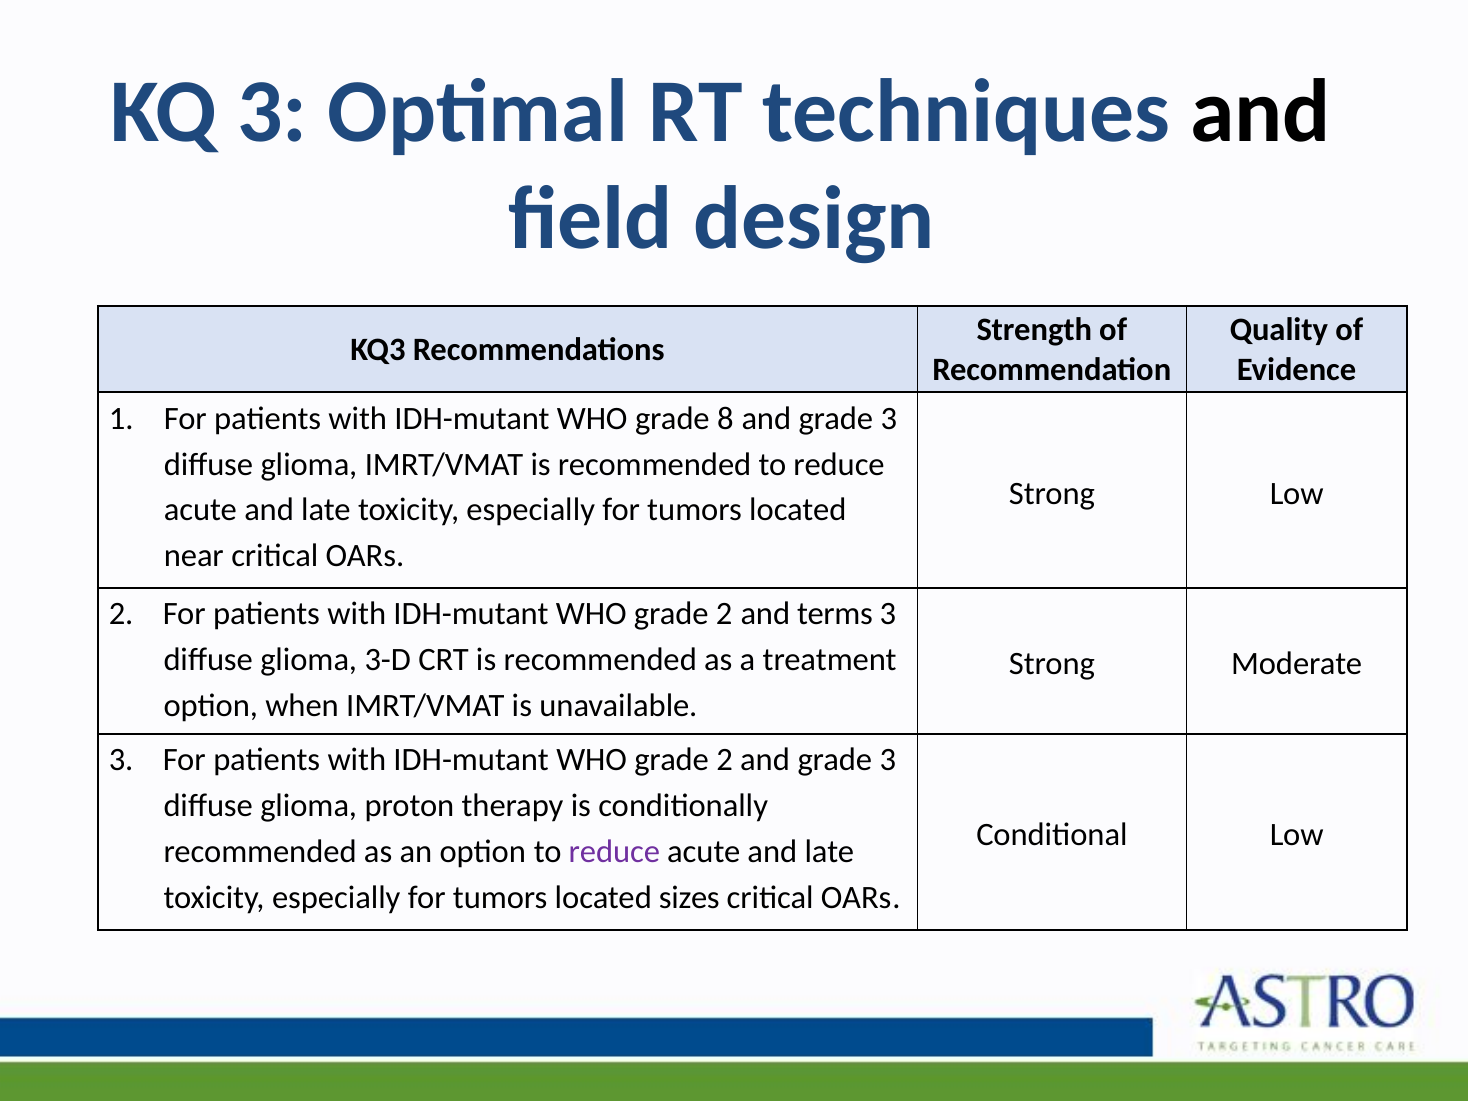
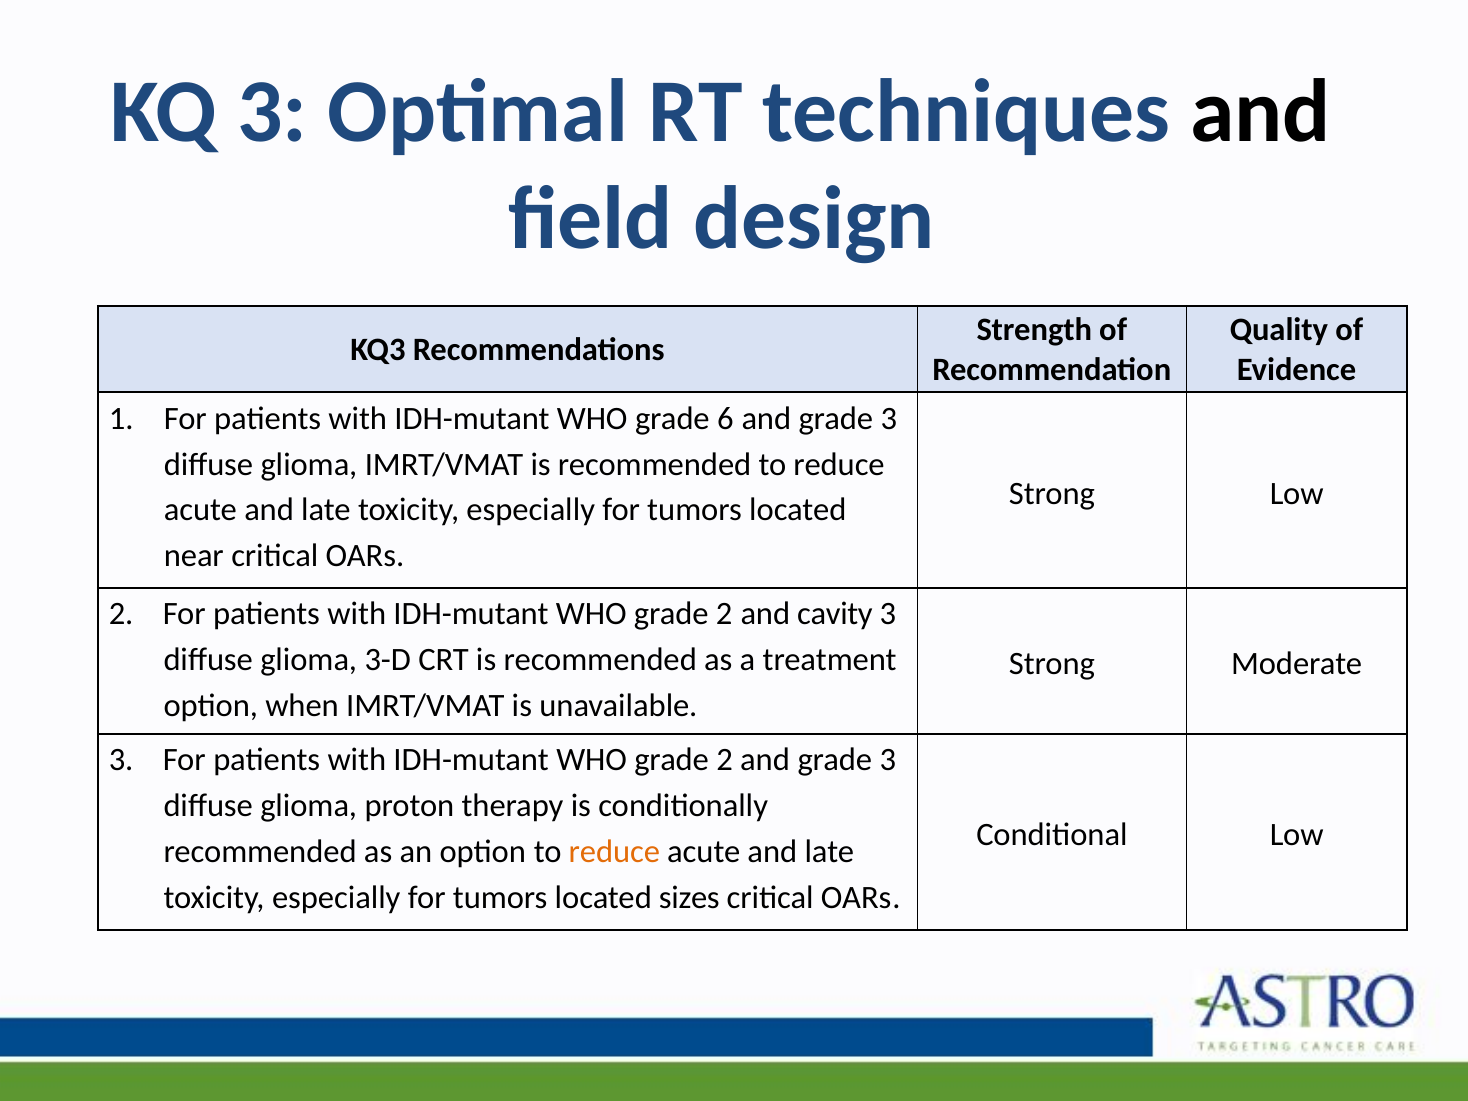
8: 8 -> 6 (725, 419)
terms: terms -> cavity (835, 614)
reduce colour: purple -> orange (614, 852)
